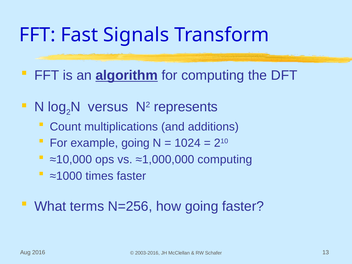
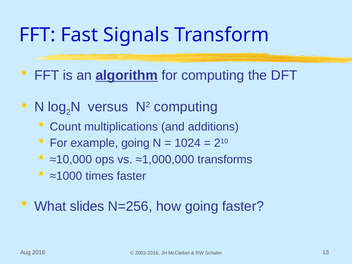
N2 represents: represents -> computing (186, 107)
≈1,000,000 computing: computing -> transforms (225, 160)
terms: terms -> slides (87, 206)
